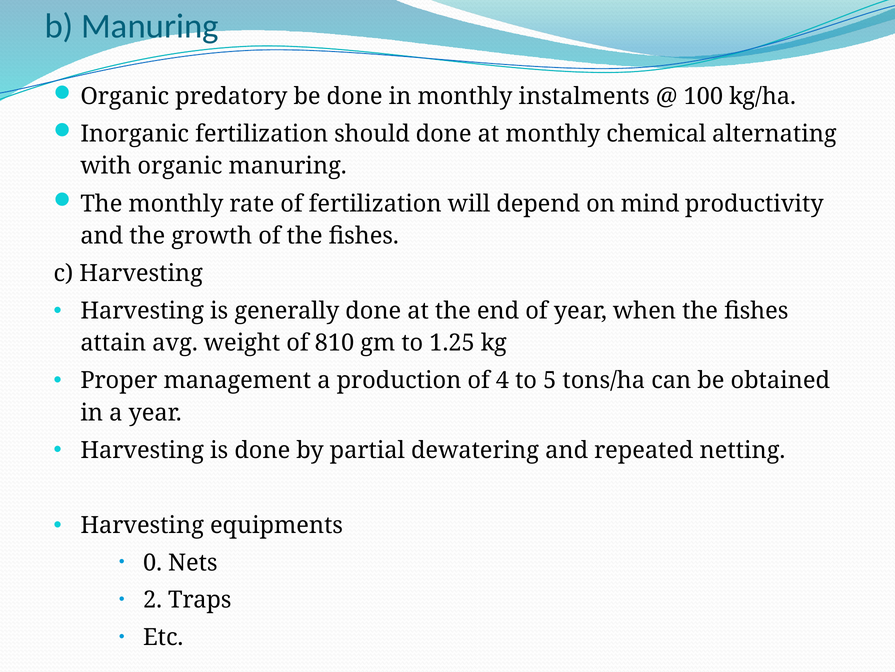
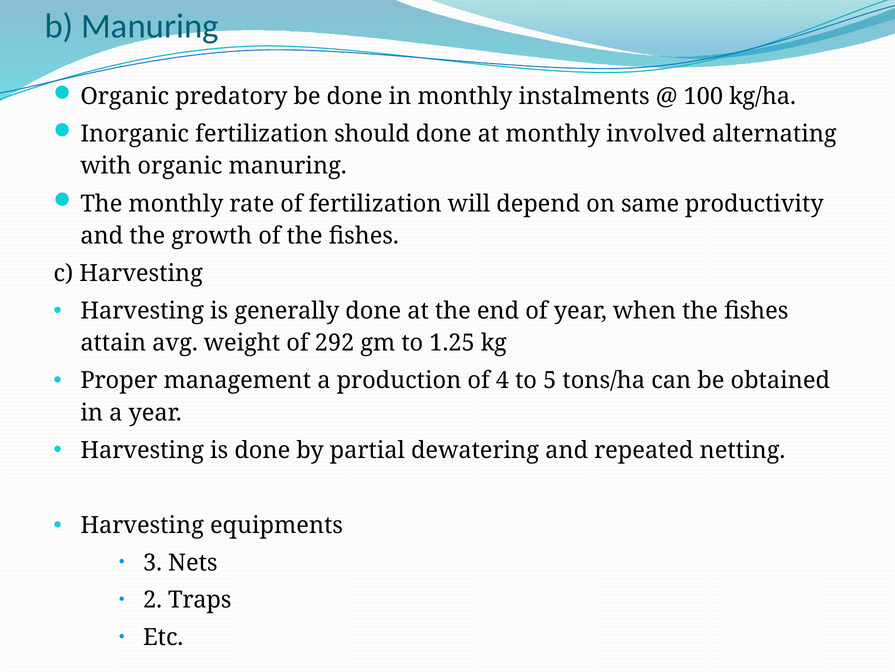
chemical: chemical -> involved (656, 134)
mind: mind -> same (650, 204)
810: 810 -> 292 (334, 343)
0: 0 -> 3 (153, 562)
